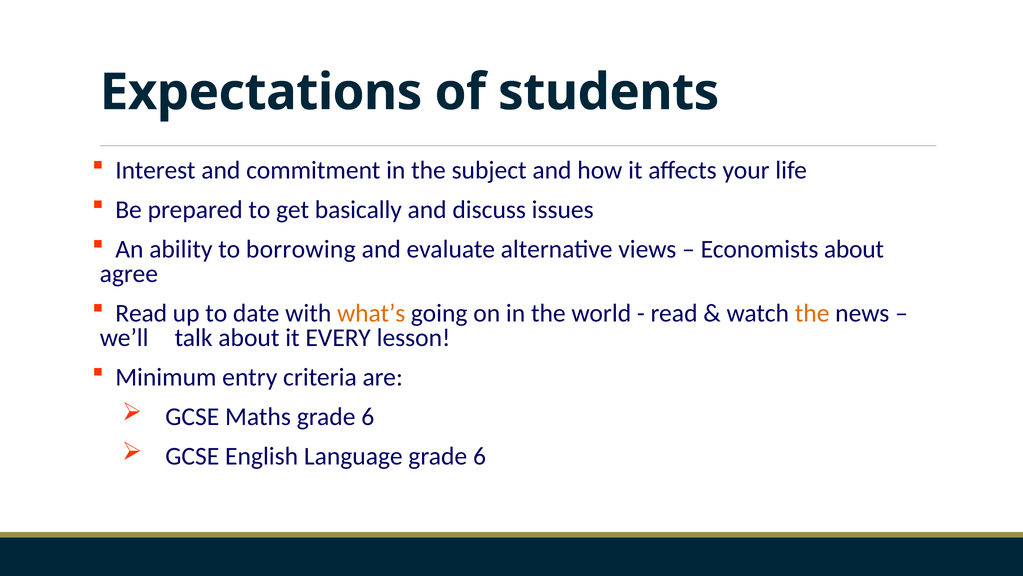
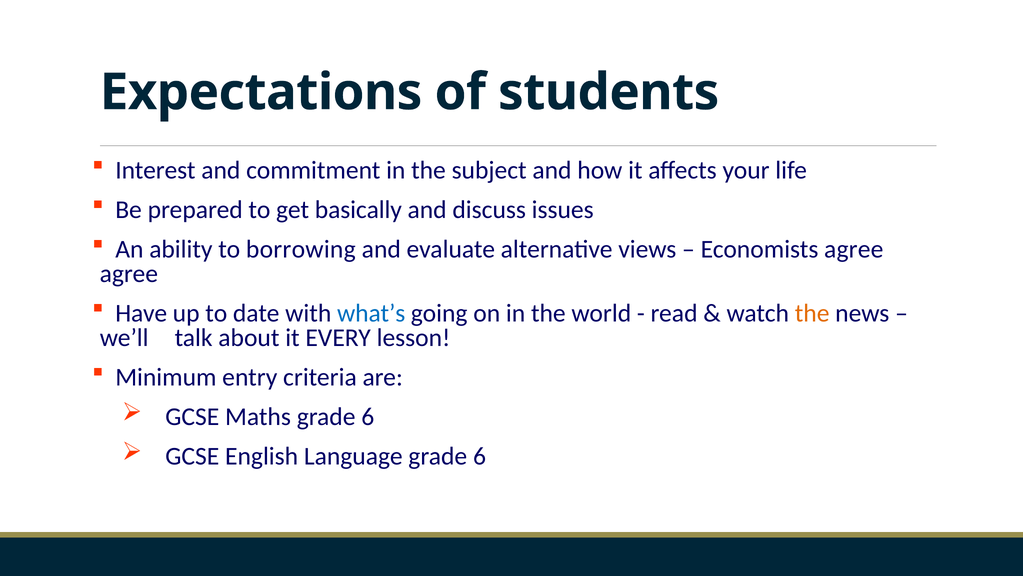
Economists about: about -> agree (854, 249)
Read: Read -> Have (141, 313)
what’s colour: orange -> blue (371, 313)
